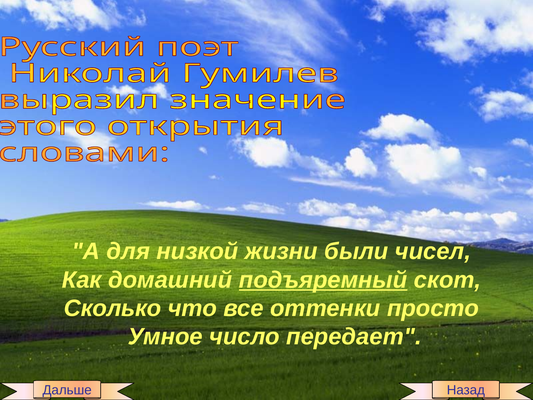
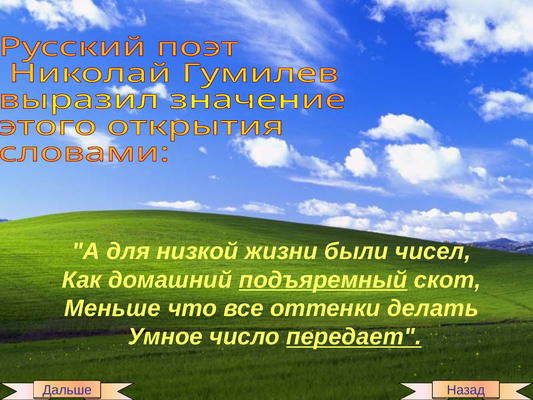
Сколько: Сколько -> Меньше (112, 308)
просто: просто -> делать (433, 308)
передает underline: none -> present (354, 337)
